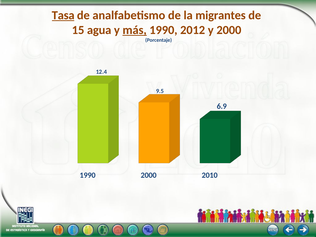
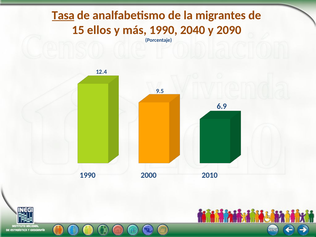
agua: agua -> ellos (99, 30)
más underline: present -> none (135, 30)
2012: 2012 -> 2040 (193, 30)
y 2000: 2000 -> 2090 (229, 30)
